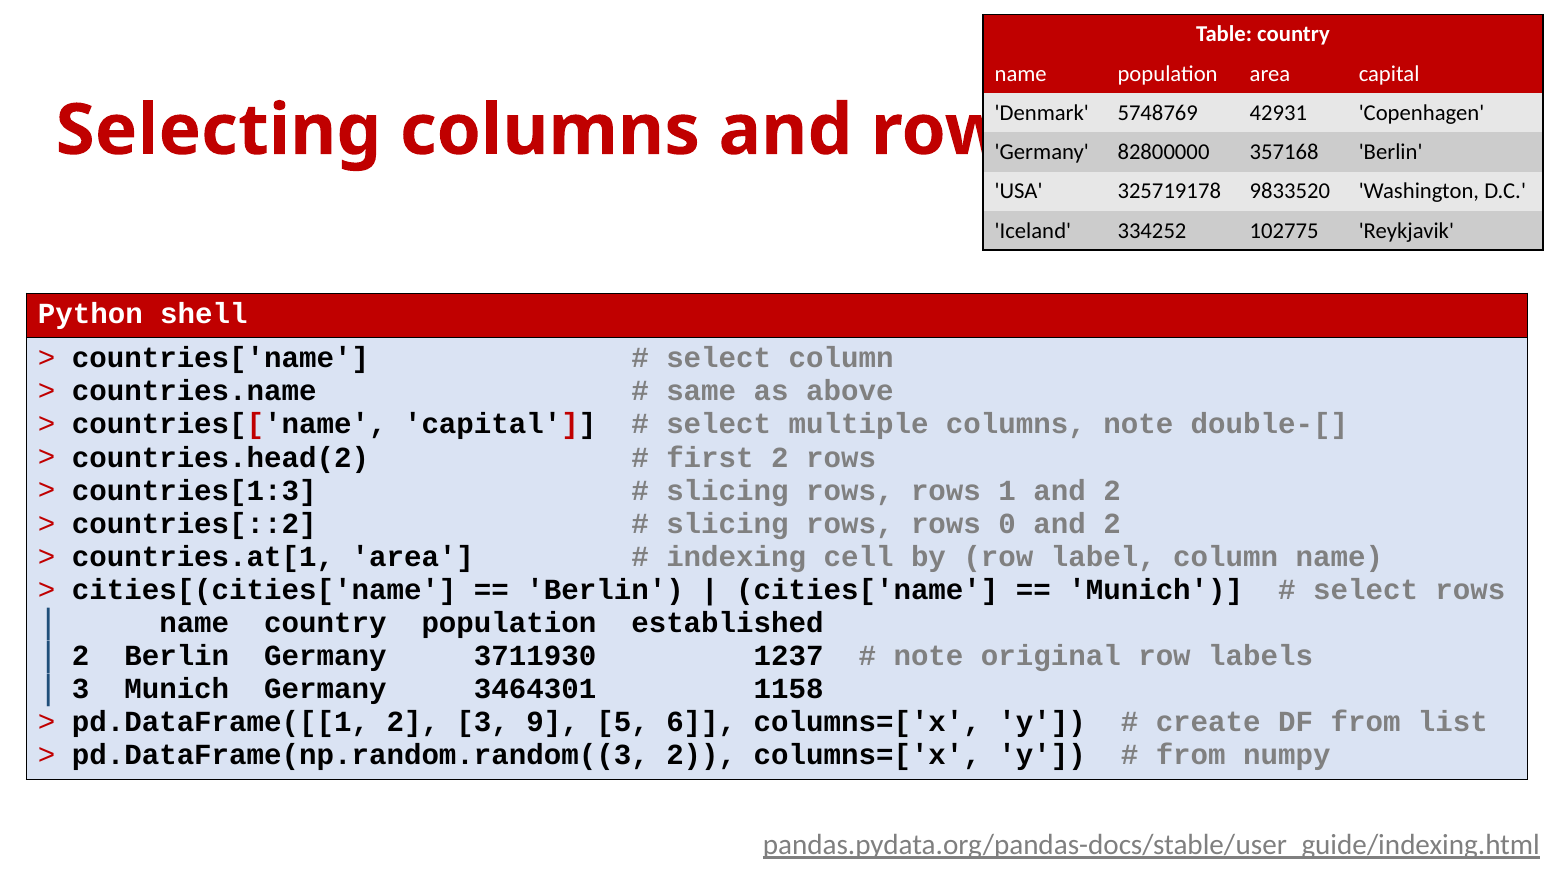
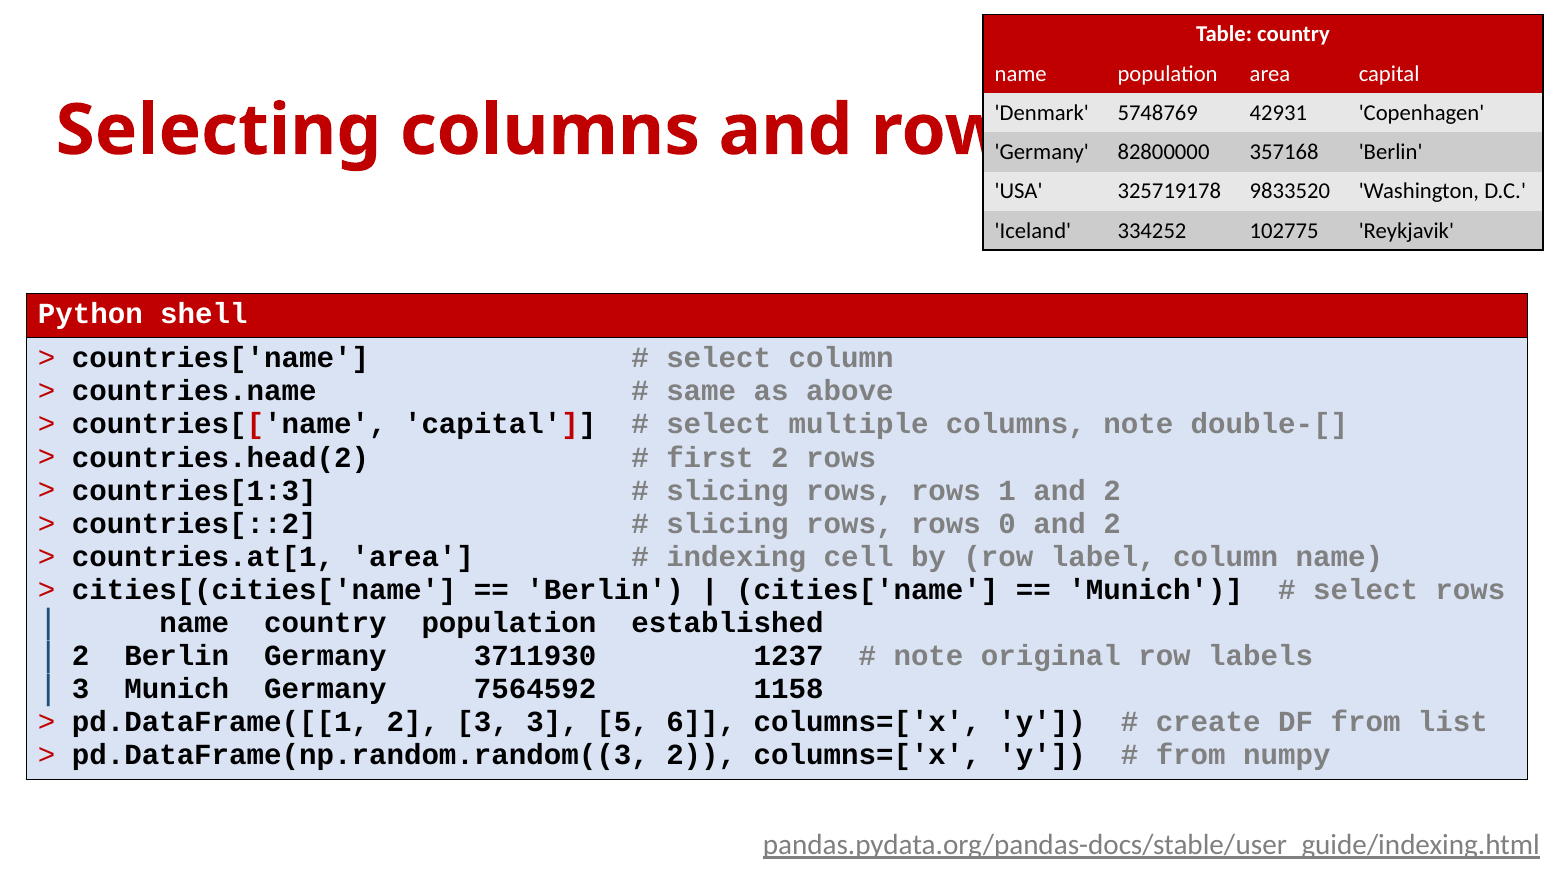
3464301: 3464301 -> 7564592 (535, 689)
3 9: 9 -> 3 (553, 722)
